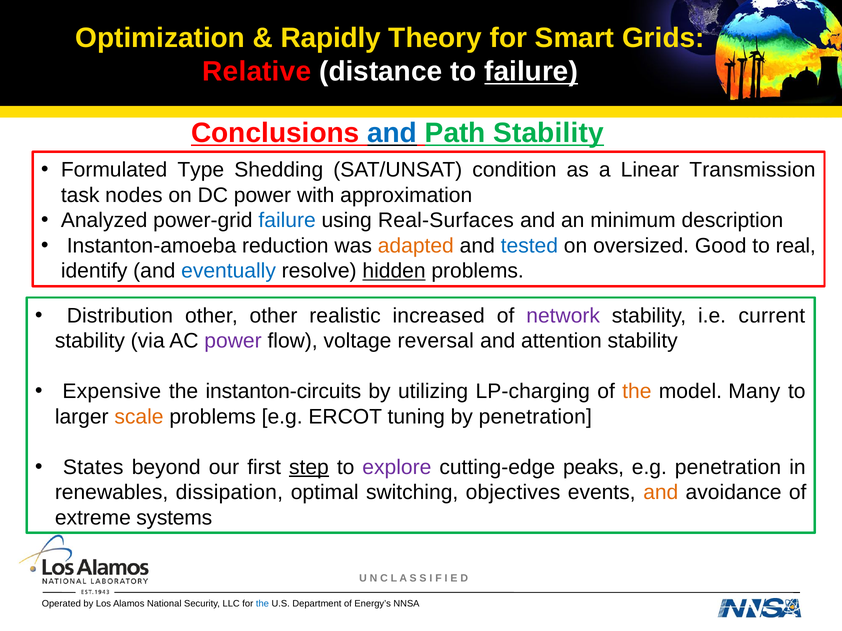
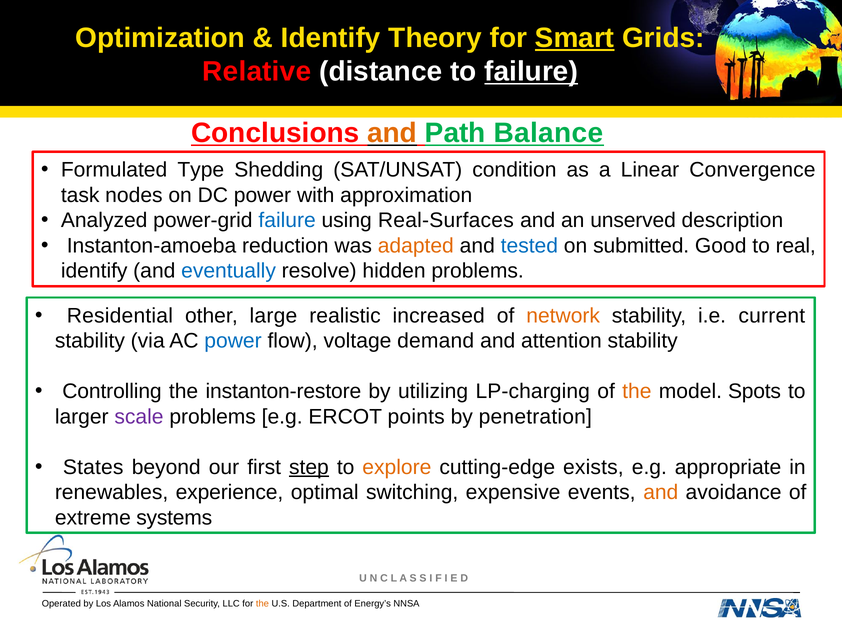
Rapidly: Rapidly -> Identify (331, 38)
Smart underline: none -> present (575, 38)
and colour: blue -> orange (392, 133)
Path Stability: Stability -> Balance (548, 133)
Transmission: Transmission -> Convergence (752, 170)
minimum: minimum -> unserved (633, 221)
oversized: oversized -> submitted (641, 246)
hidden underline: present -> none (394, 271)
Distribution: Distribution -> Residential (120, 316)
other other: other -> large (273, 316)
network colour: purple -> orange (563, 316)
power colour: purple -> blue (233, 341)
reversal: reversal -> demand (436, 341)
Expensive: Expensive -> Controlling (112, 392)
instanton-circuits: instanton-circuits -> instanton-restore (283, 392)
Many: Many -> Spots (755, 392)
scale colour: orange -> purple (139, 417)
tuning: tuning -> points (416, 417)
explore colour: purple -> orange (397, 468)
peaks: peaks -> exists (593, 468)
e.g penetration: penetration -> appropriate (728, 468)
dissipation: dissipation -> experience (229, 493)
objectives: objectives -> expensive (513, 493)
the colour: blue -> orange (262, 604)
